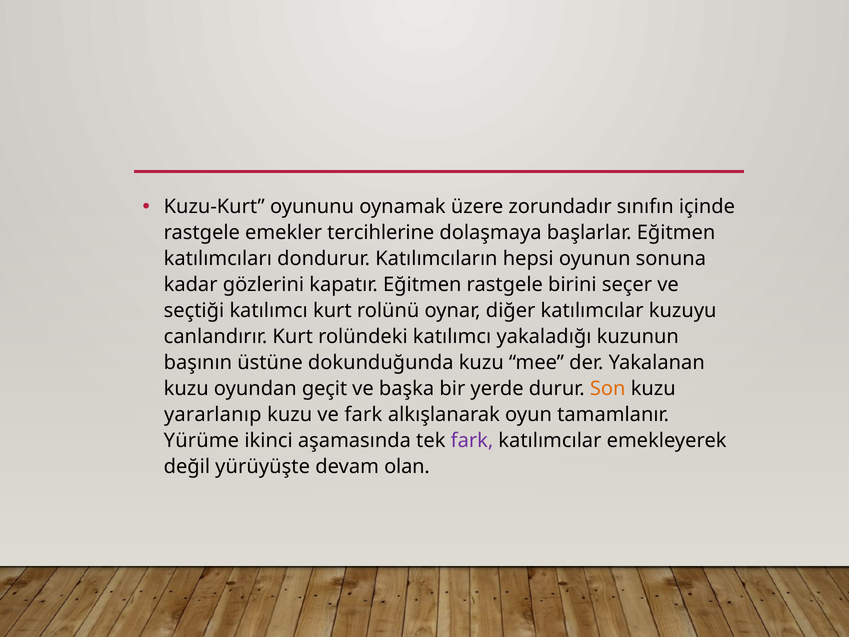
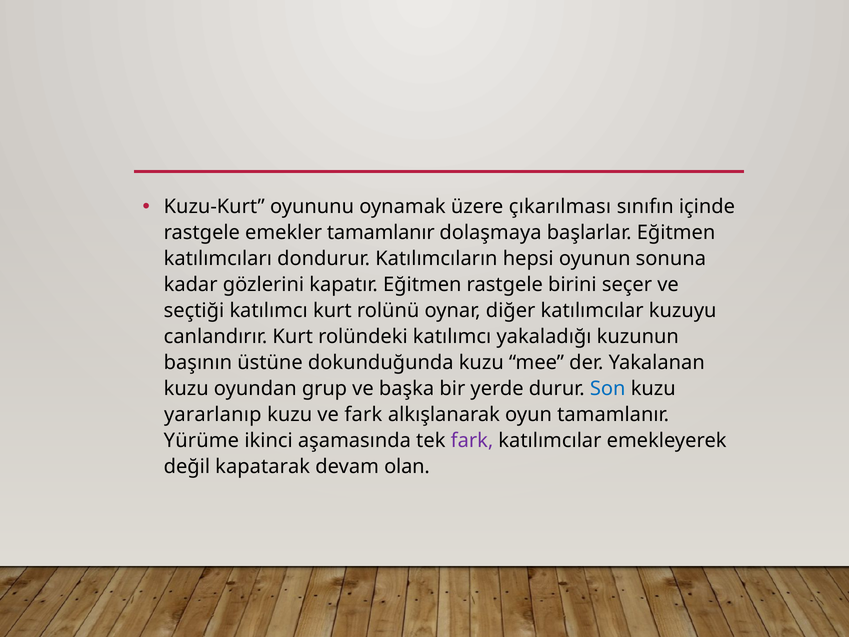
zorundadır: zorundadır -> çıkarılması (560, 207)
emekler tercihlerine: tercihlerine -> tamamlanır (381, 233)
geçit: geçit -> grup (324, 389)
Son colour: orange -> blue (608, 389)
yürüyüşte: yürüyüşte -> kapatarak (263, 466)
